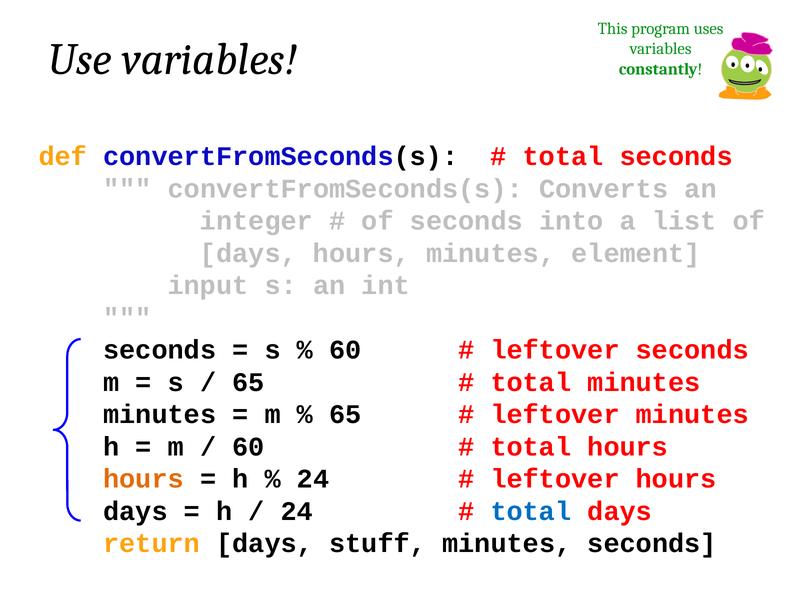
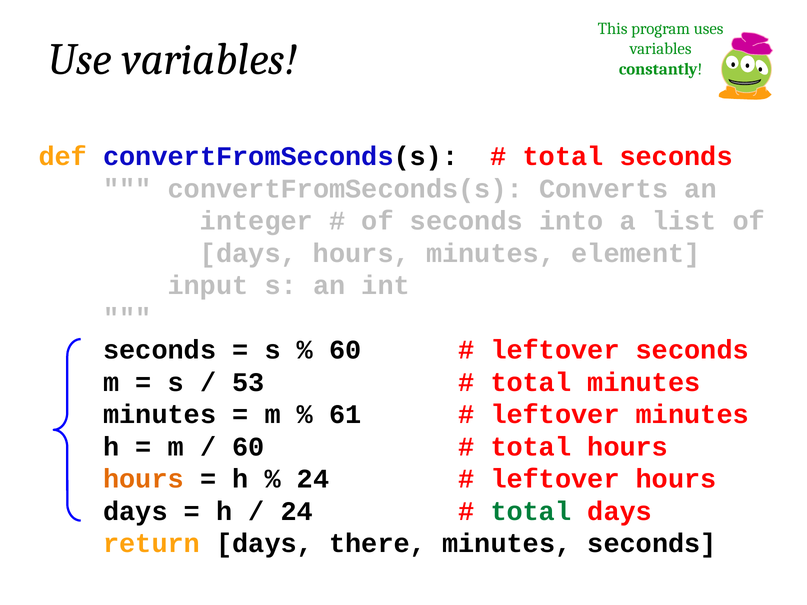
65: 65 -> 53 (248, 382)
65: 65 -> 61 (345, 415)
total colour: blue -> green (531, 512)
stuff: stuff -> there (378, 544)
